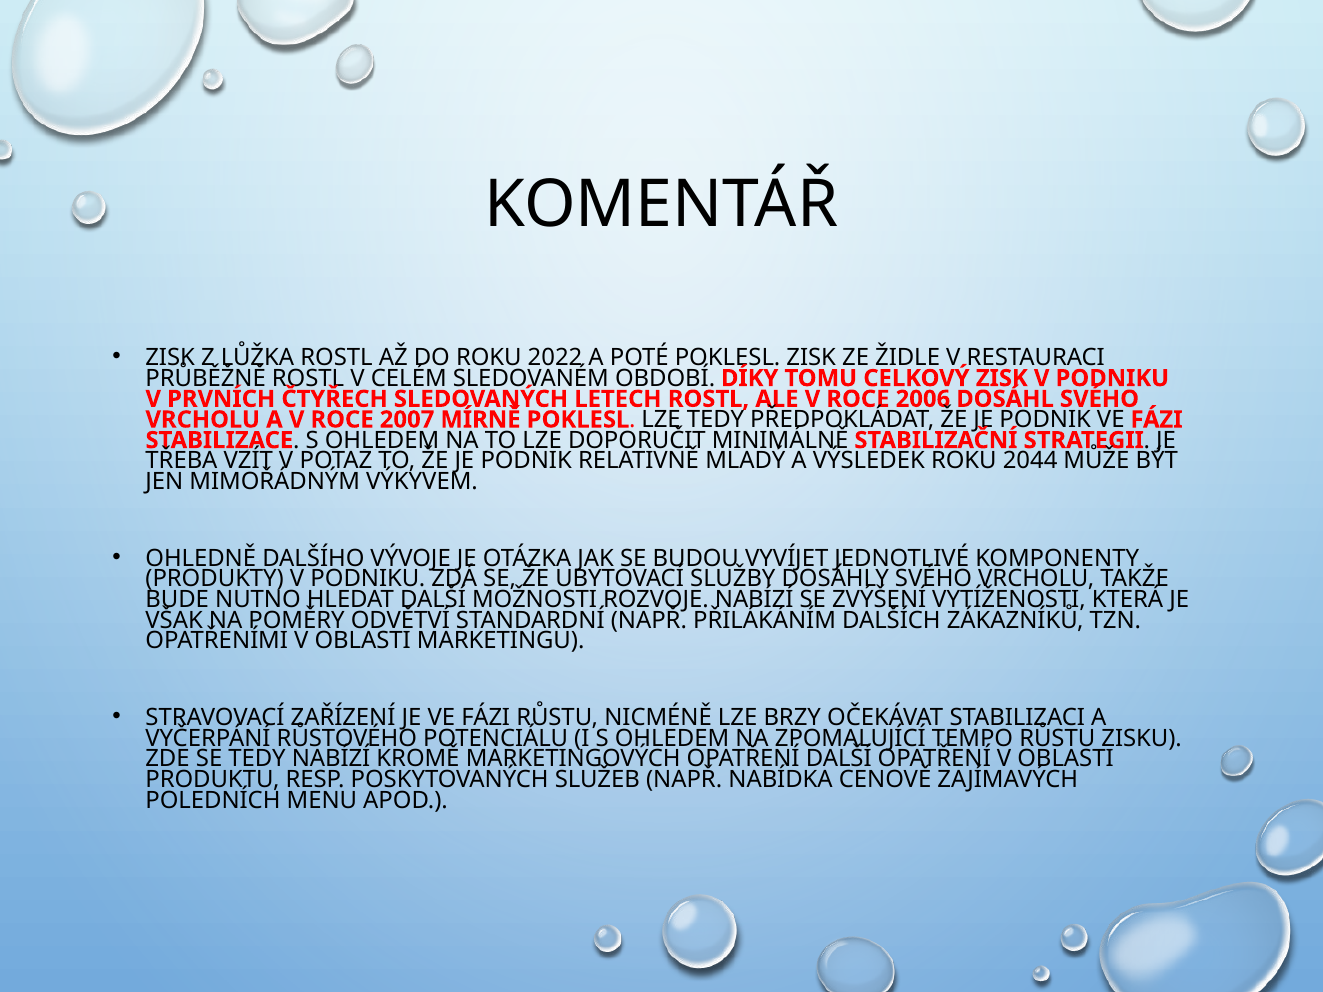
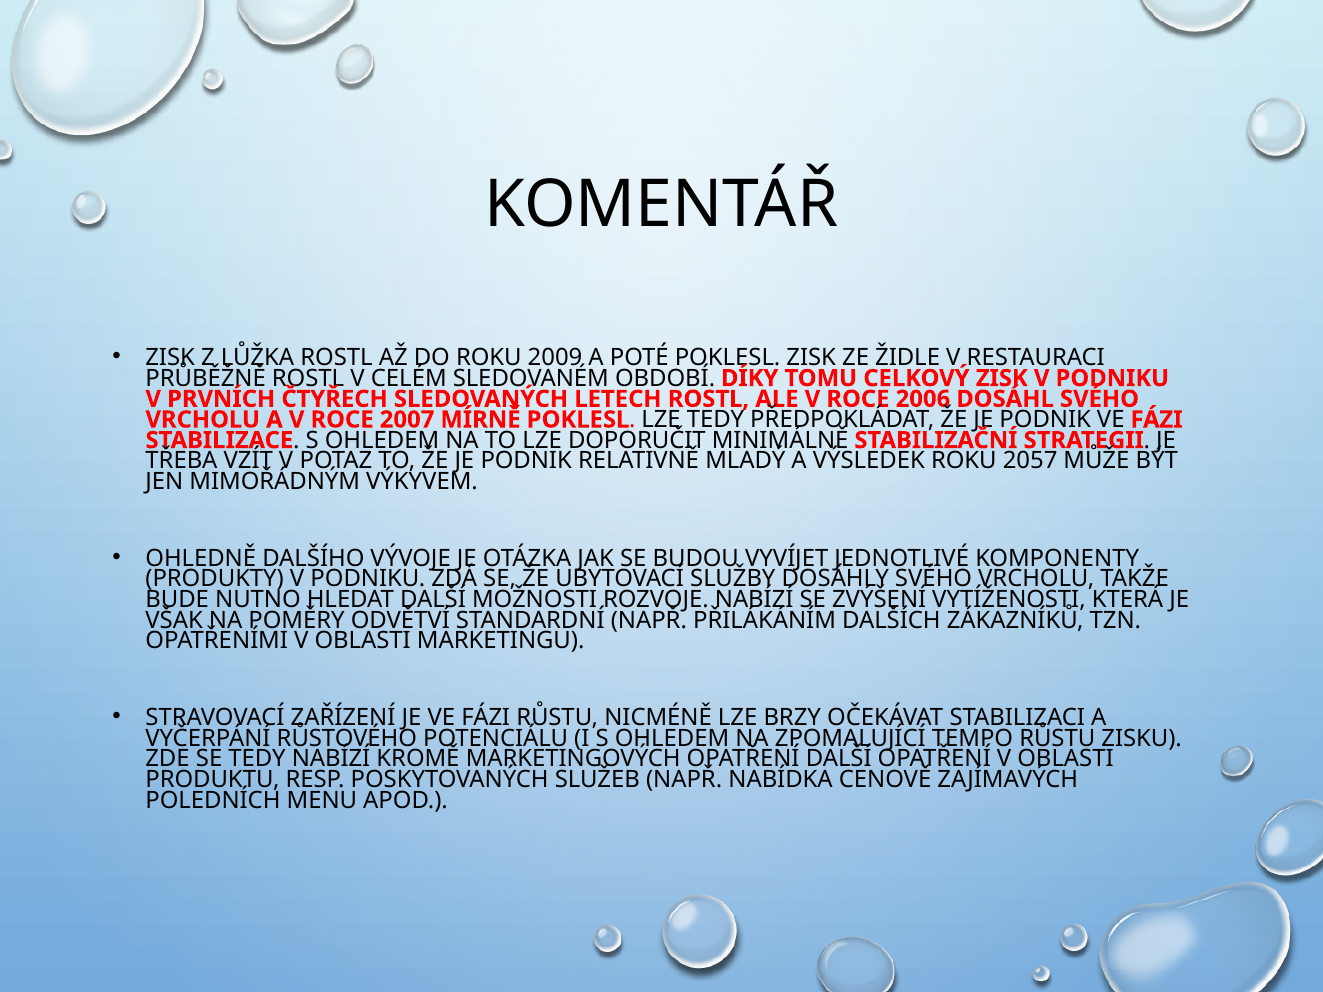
2022: 2022 -> 2009 (555, 358)
2044: 2044 -> 2057 (1030, 461)
